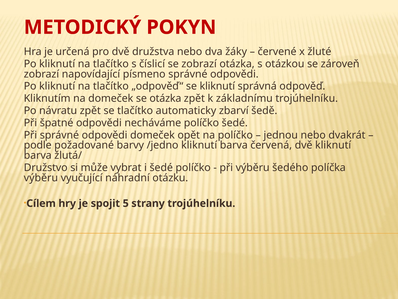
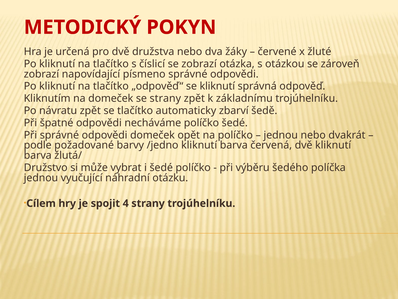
se otázka: otázka -> strany (165, 98)
výběru: výběru -> jednou (41, 178)
5: 5 -> 4 (126, 203)
